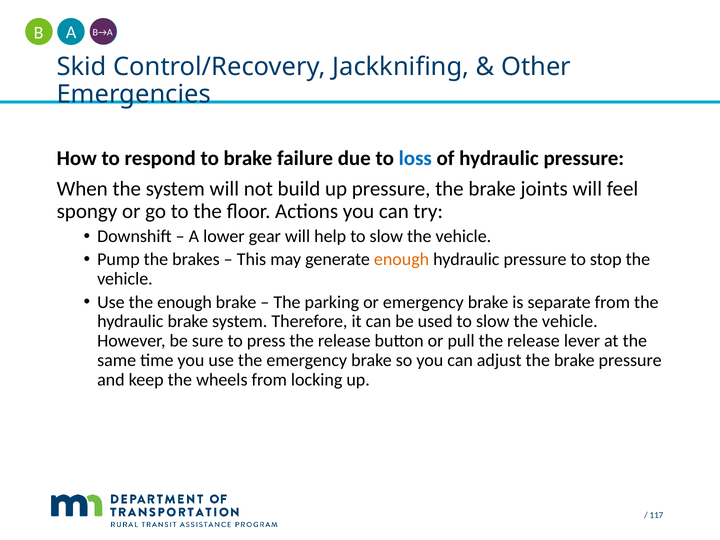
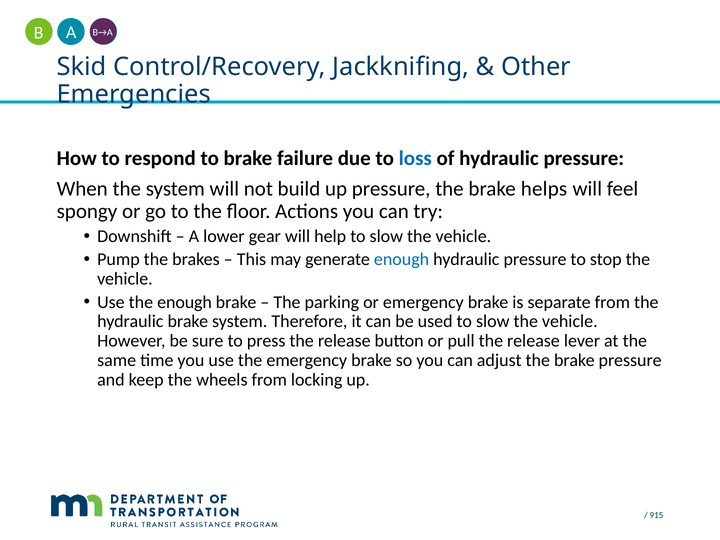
joints: joints -> helps (544, 189)
enough colour: orange -> blue (402, 259)
117: 117 -> 915 (656, 515)
